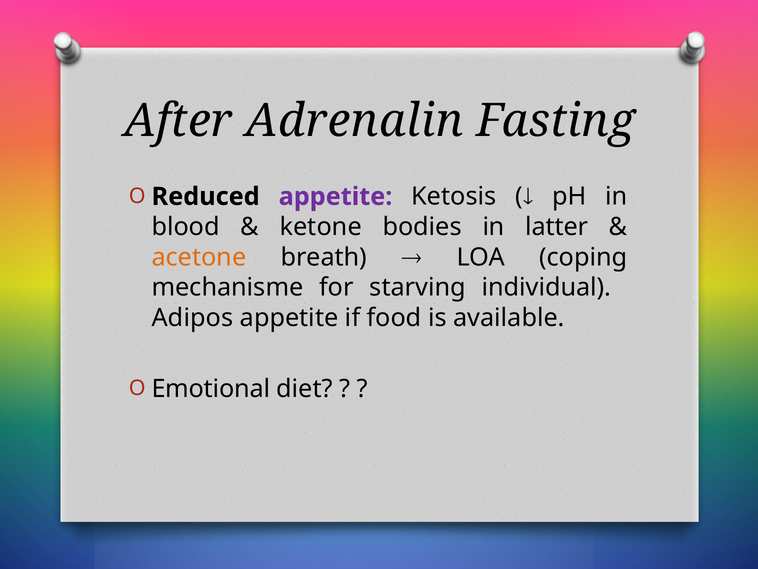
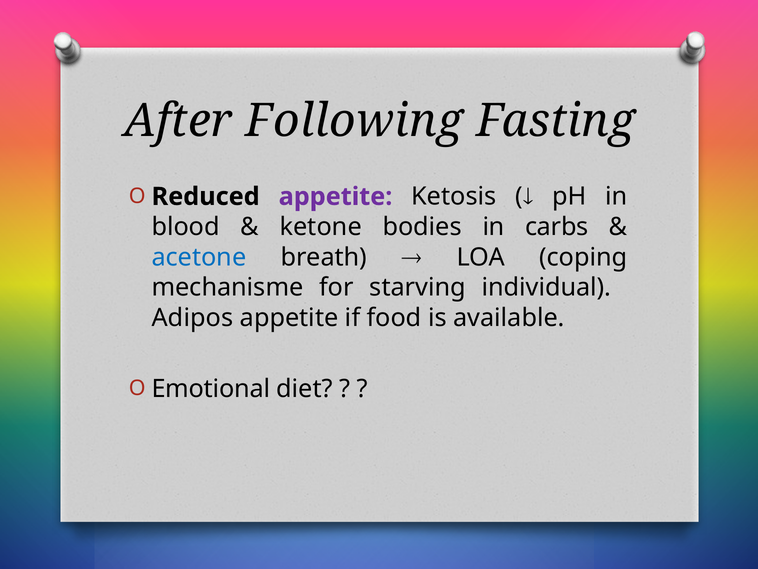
Adrenalin: Adrenalin -> Following (354, 121)
latter: latter -> carbs (557, 227)
acetone colour: orange -> blue (199, 257)
